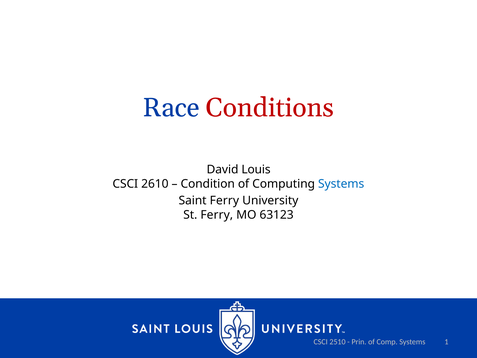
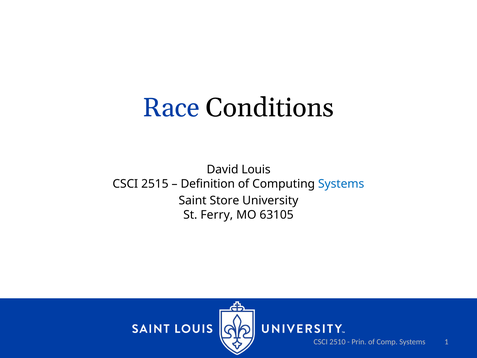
Conditions colour: red -> black (270, 108)
2610: 2610 -> 2515 (155, 184)
Condition: Condition -> Definition (208, 184)
Saint Ferry: Ferry -> Store (224, 200)
63123: 63123 -> 63105 (277, 215)
